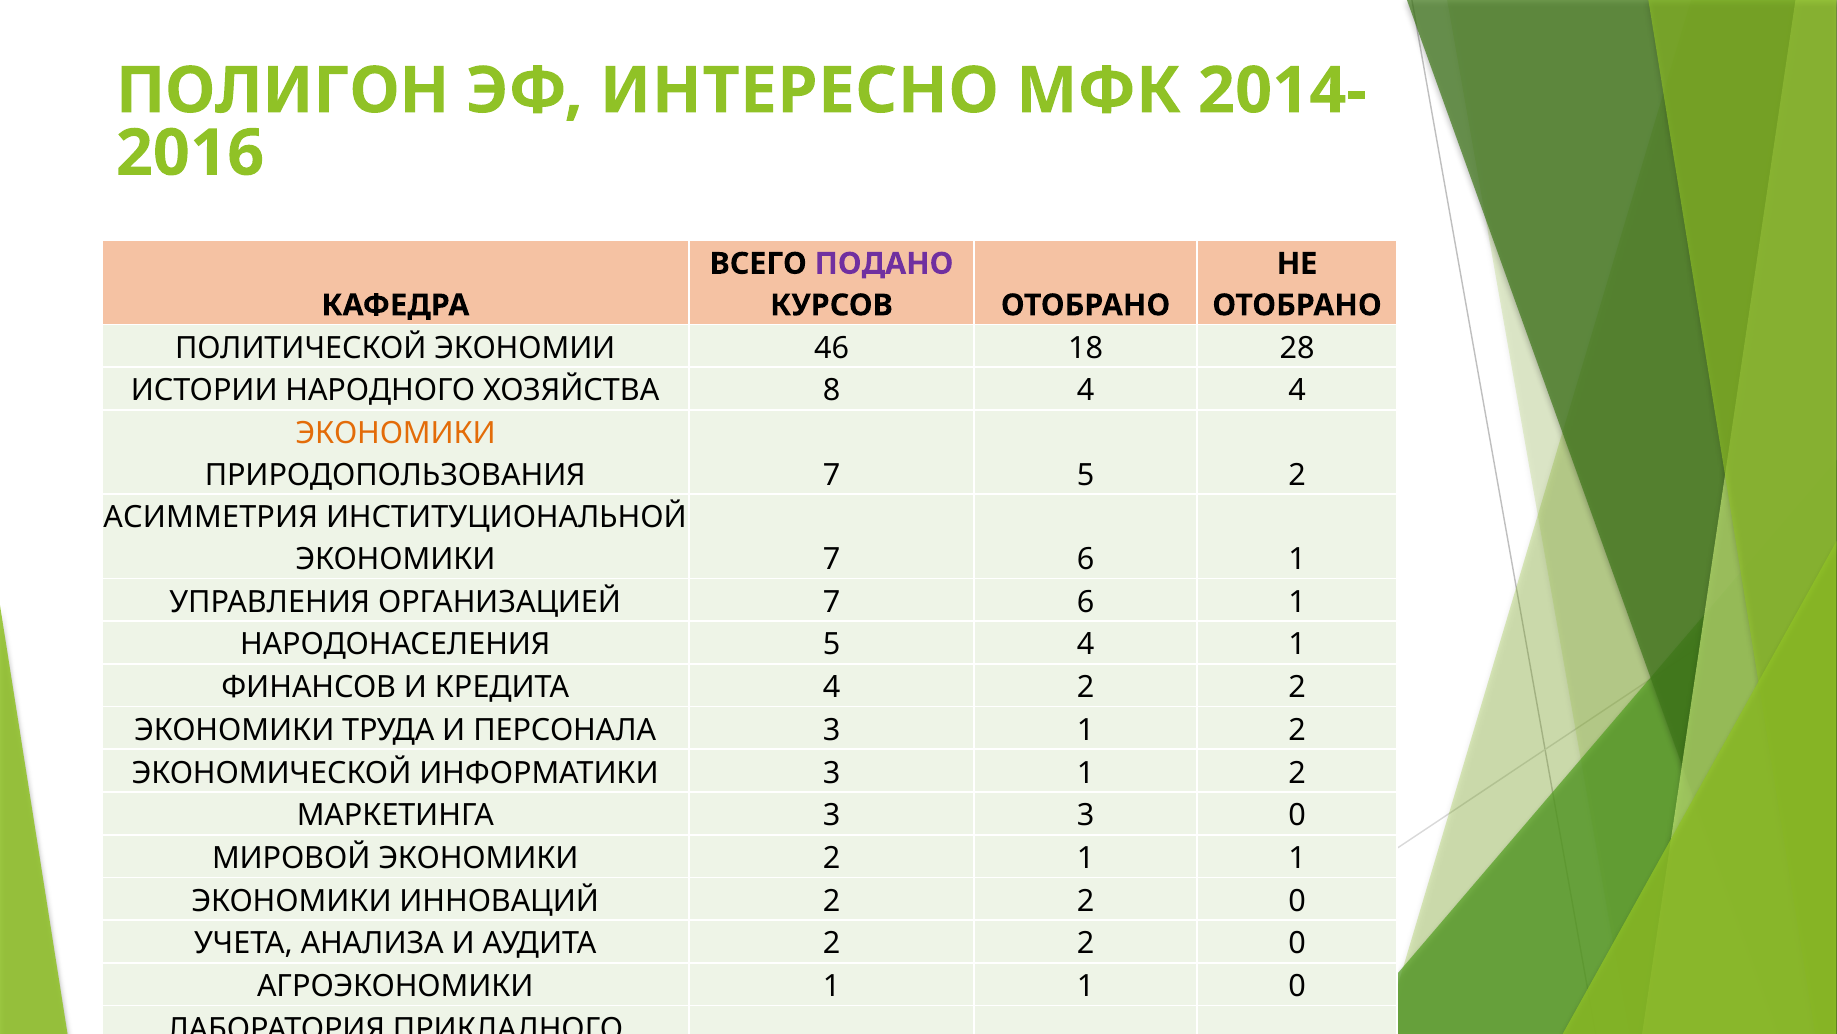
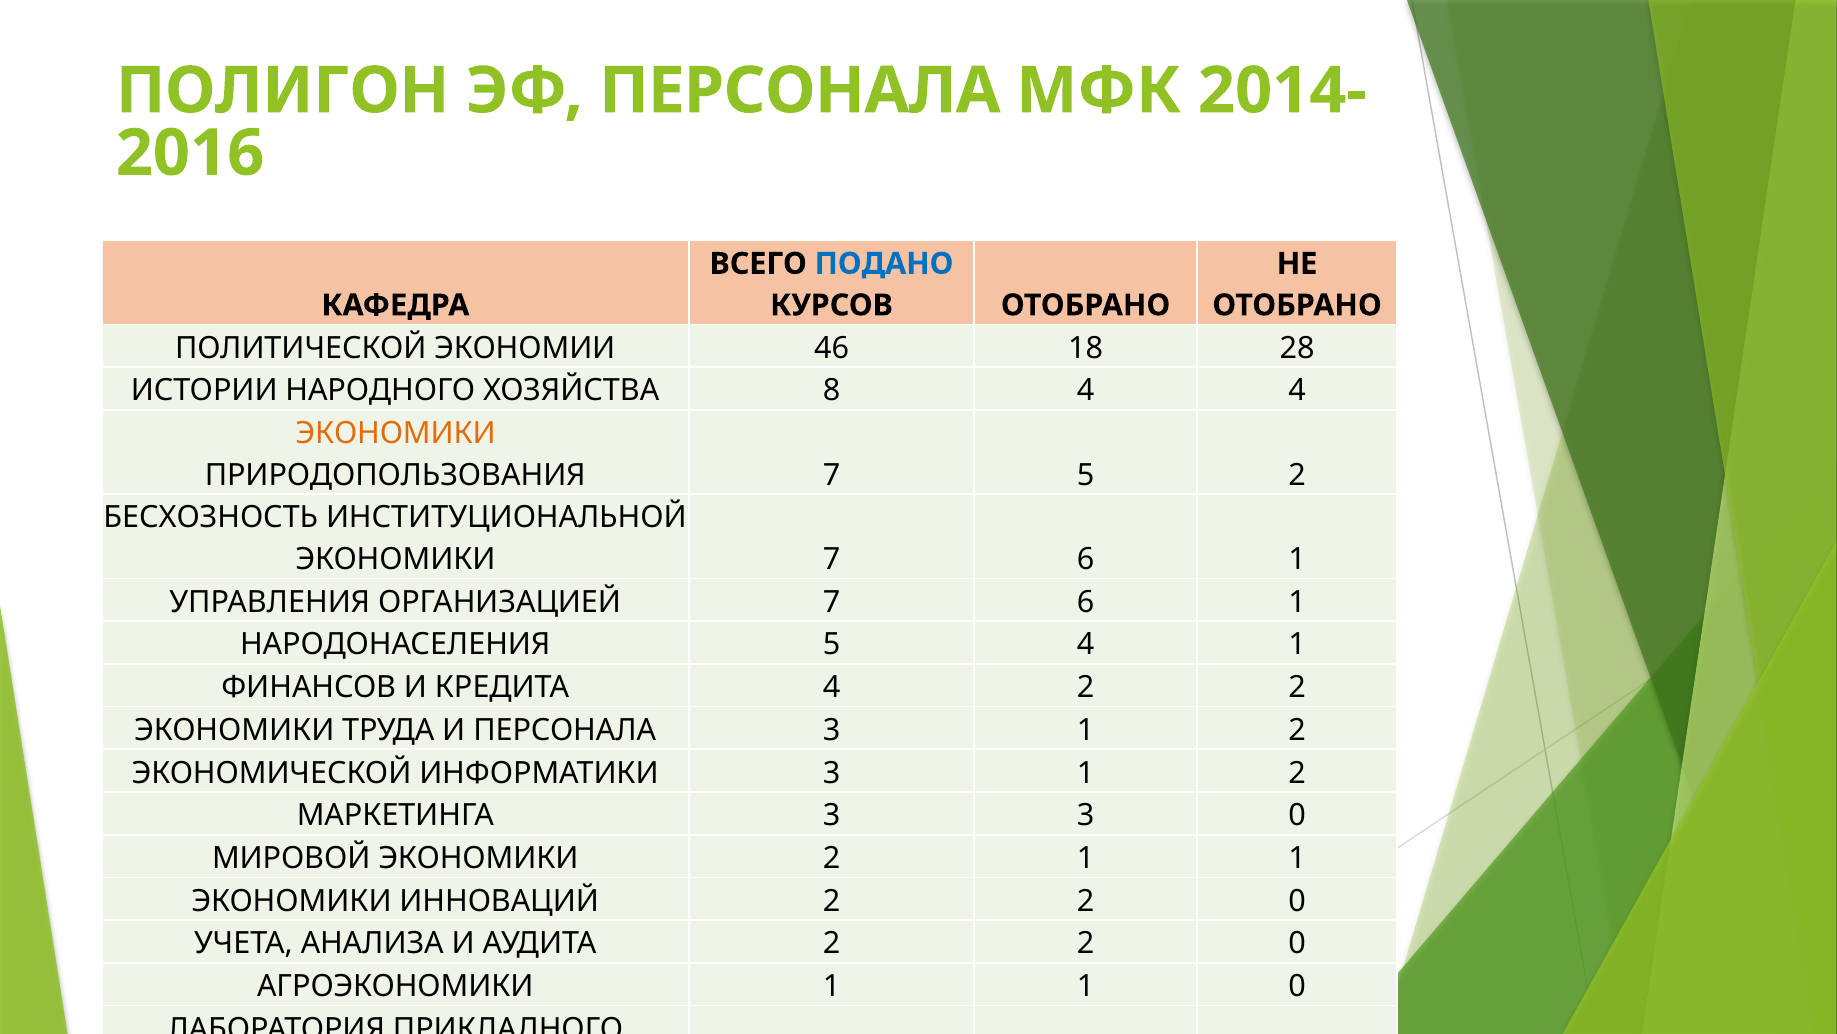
ЭФ ИНТЕРЕСНО: ИНТЕРЕСНО -> ПЕРСОНАЛА (800, 91)
ПОДАНО colour: purple -> blue (884, 264)
АСИММЕТРИЯ: АСИММЕТРИЯ -> БЕСХОЗНОСТЬ (211, 517)
